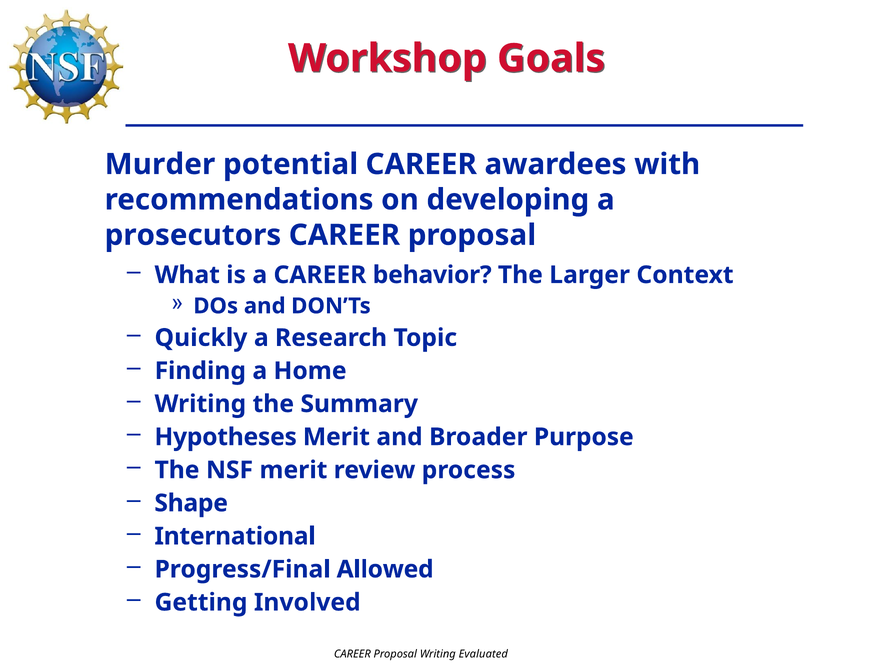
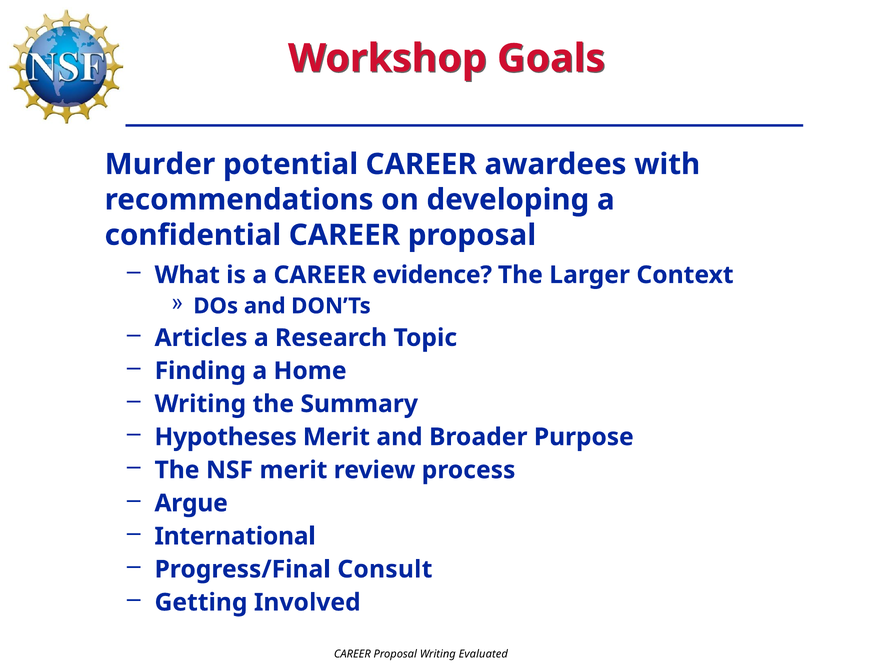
prosecutors: prosecutors -> confidential (193, 235)
behavior: behavior -> evidence (432, 275)
Quickly: Quickly -> Articles (201, 338)
Shape: Shape -> Argue (191, 504)
Allowed: Allowed -> Consult (385, 570)
